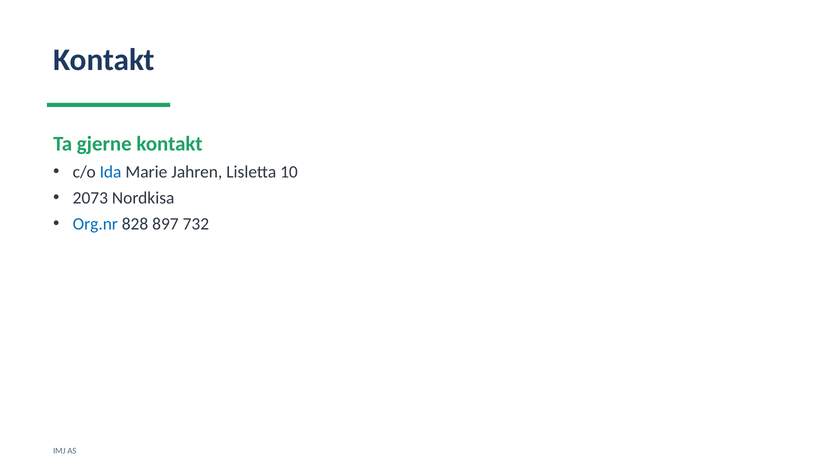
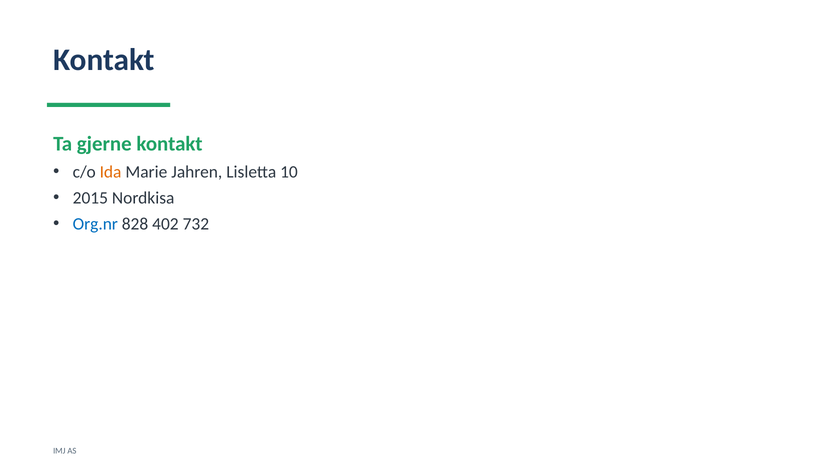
Ida colour: blue -> orange (111, 172)
2073: 2073 -> 2015 (90, 198)
897: 897 -> 402 (165, 224)
